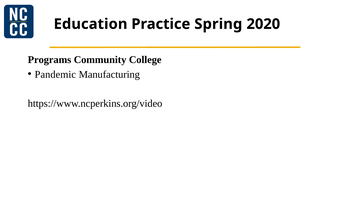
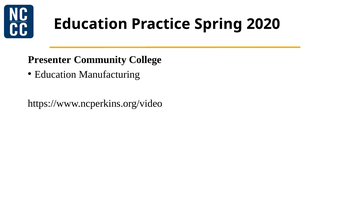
Programs: Programs -> Presenter (49, 60)
Pandemic: Pandemic -> Education (55, 74)
